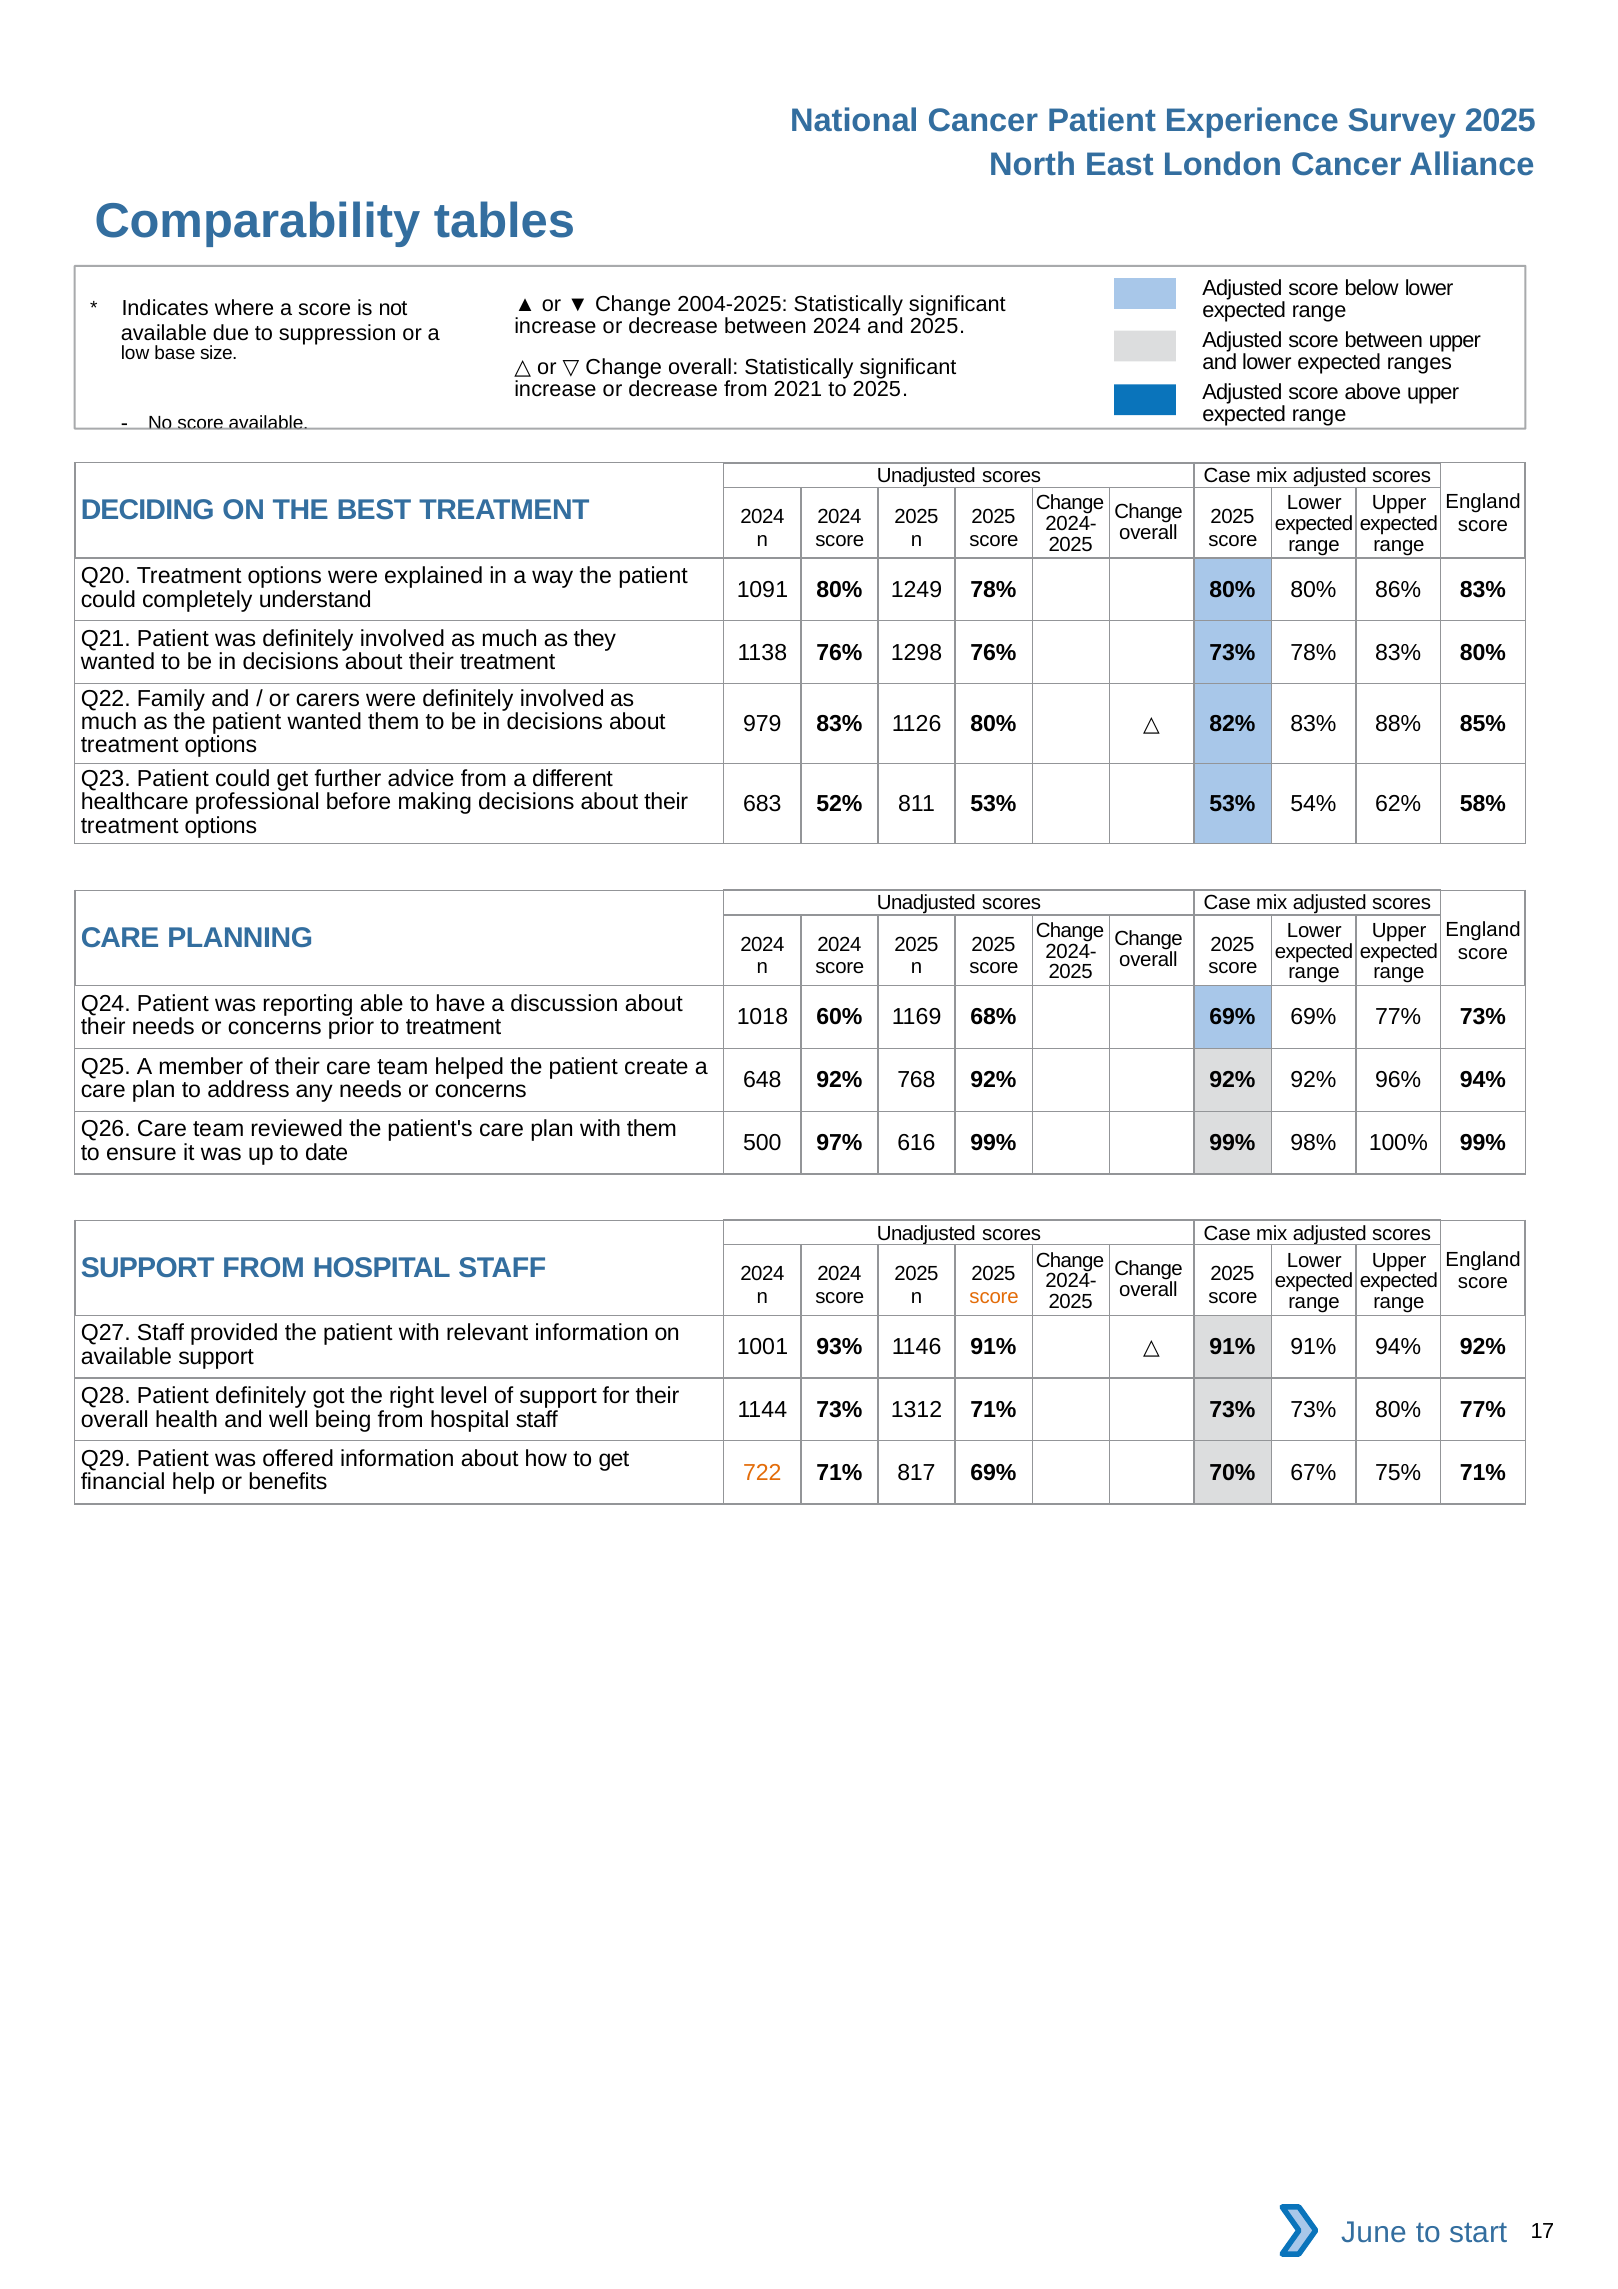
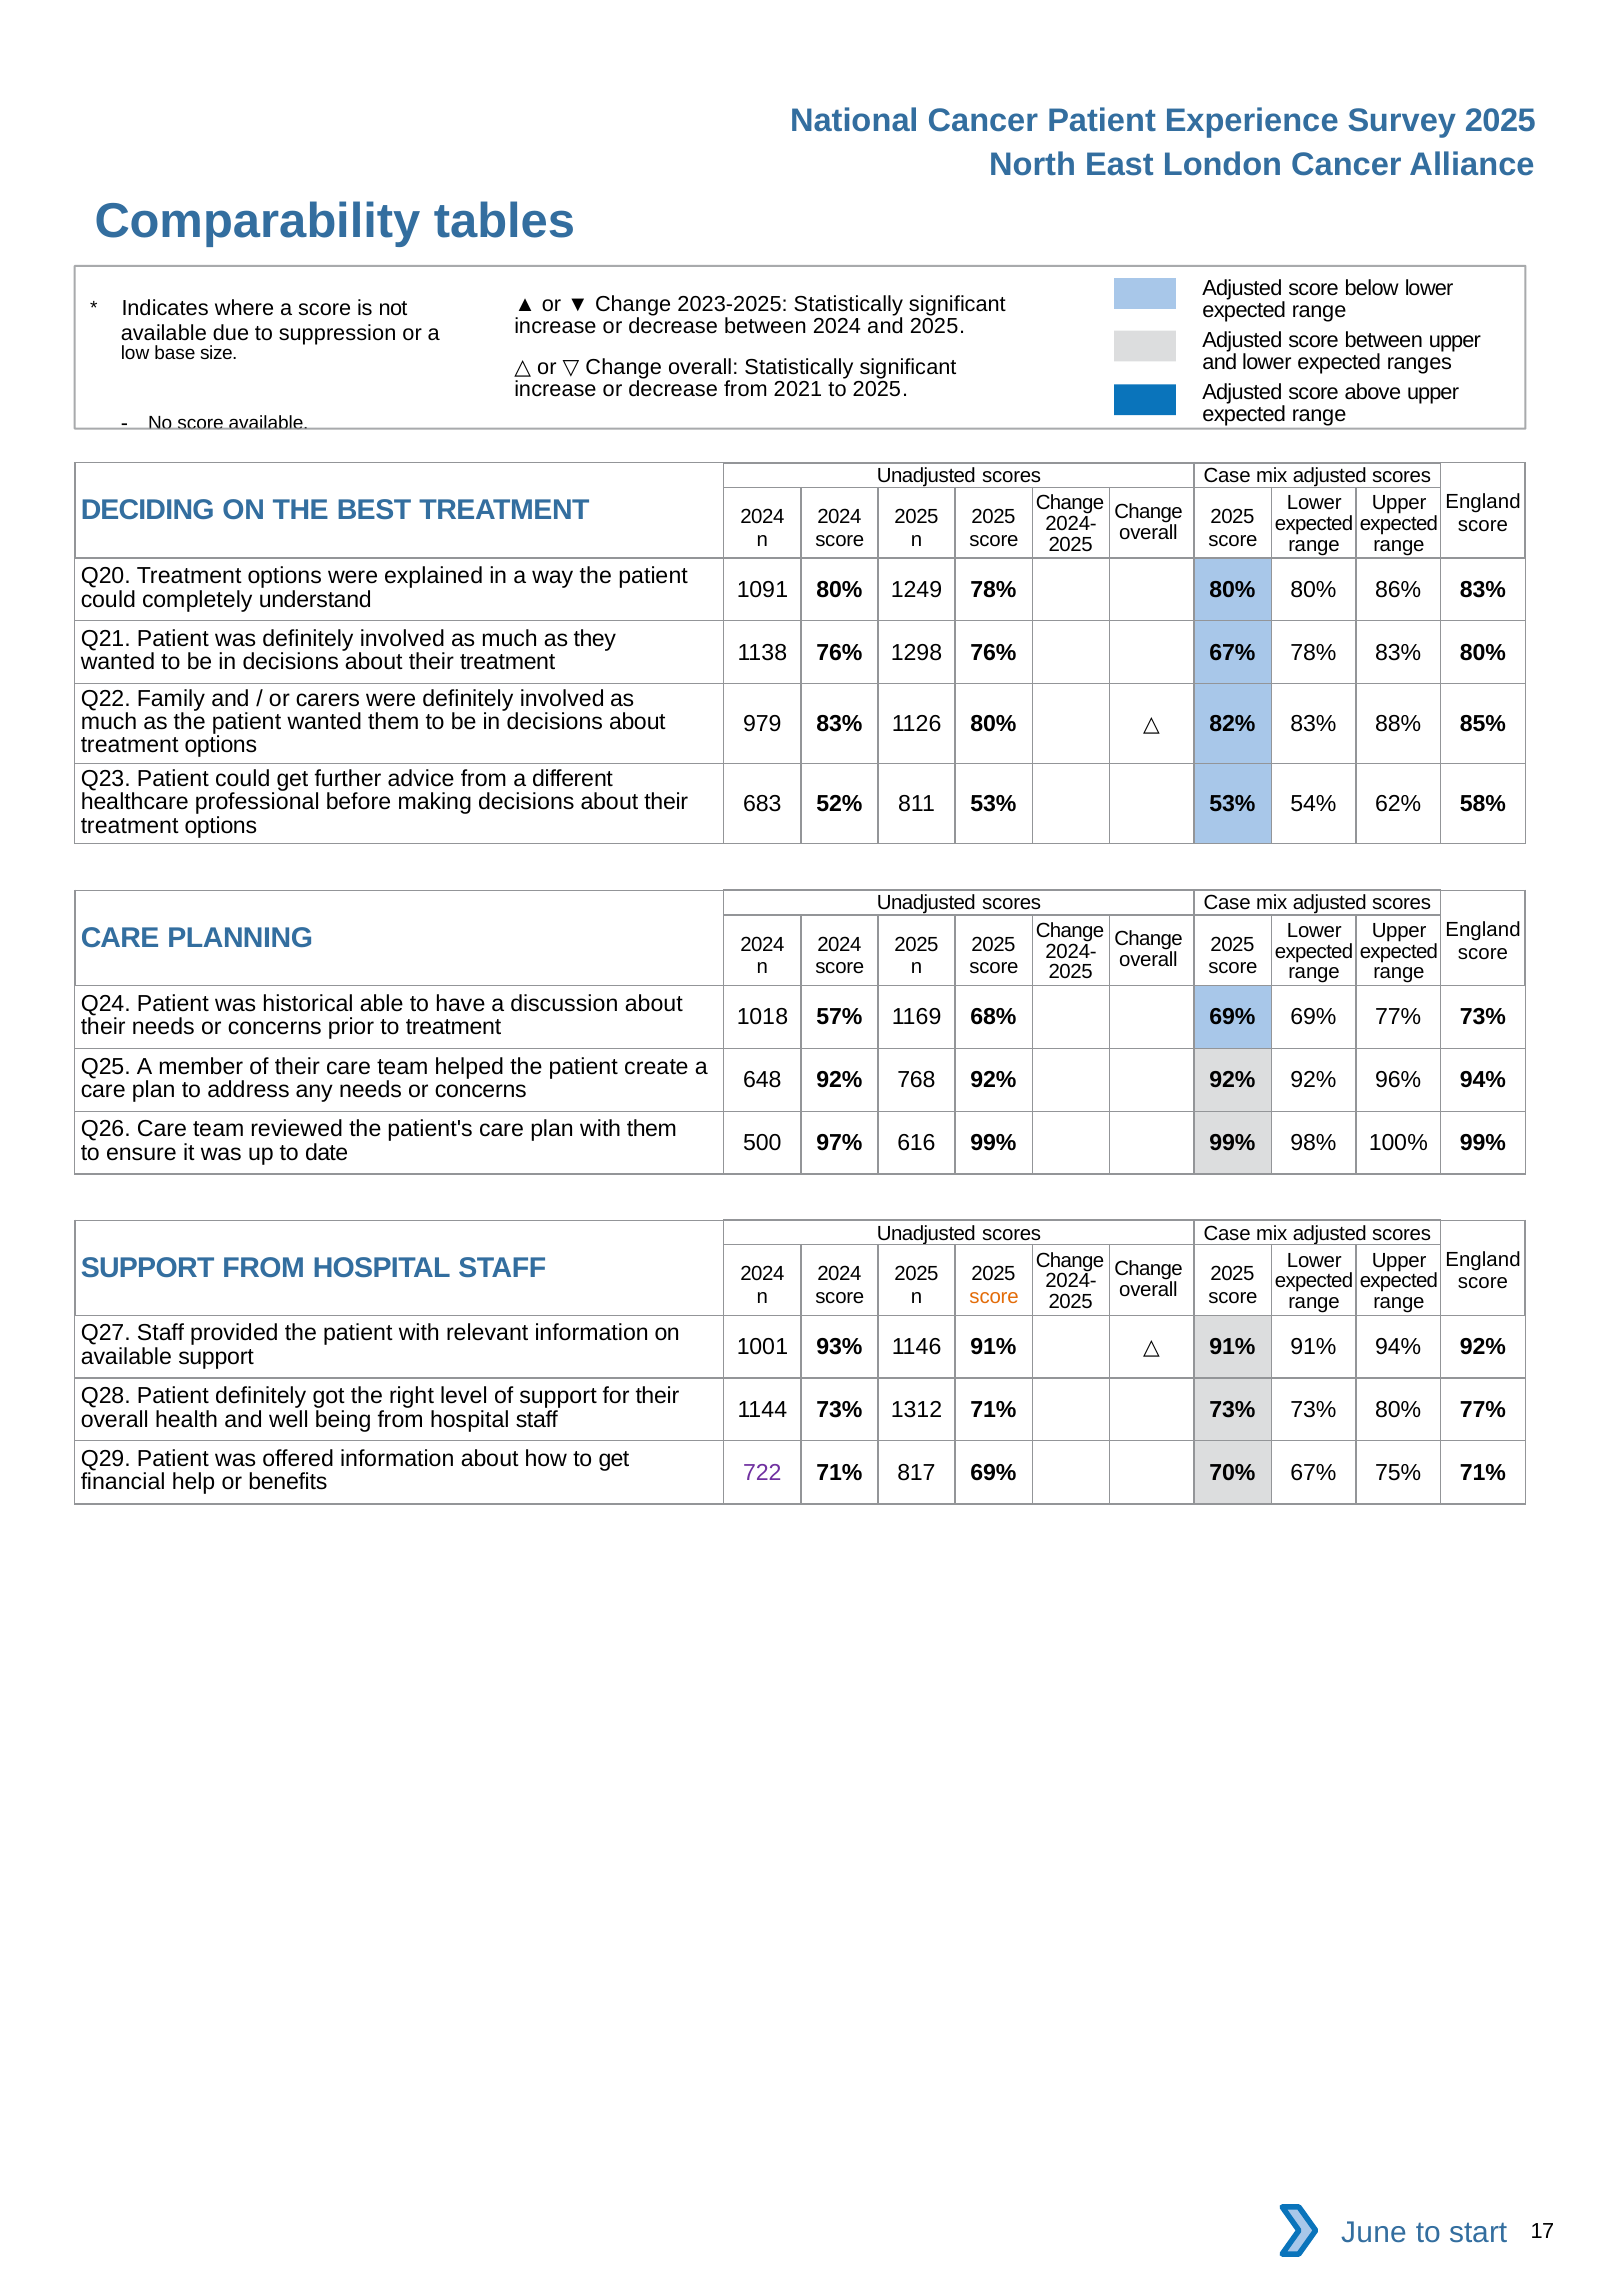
2004-2025: 2004-2025 -> 2023-2025 (733, 304)
76% 73%: 73% -> 67% (1232, 653)
reporting: reporting -> historical (308, 1004)
60%: 60% -> 57% (839, 1018)
722 colour: orange -> purple (762, 1473)
